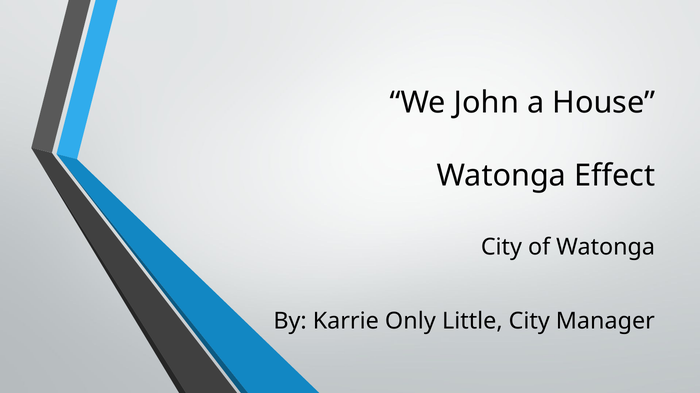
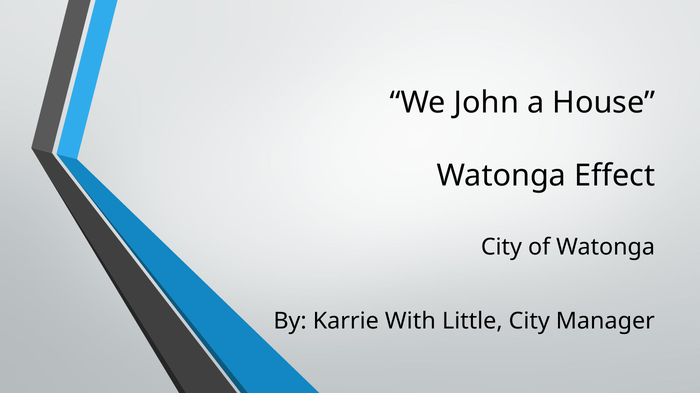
Only: Only -> With (410, 322)
